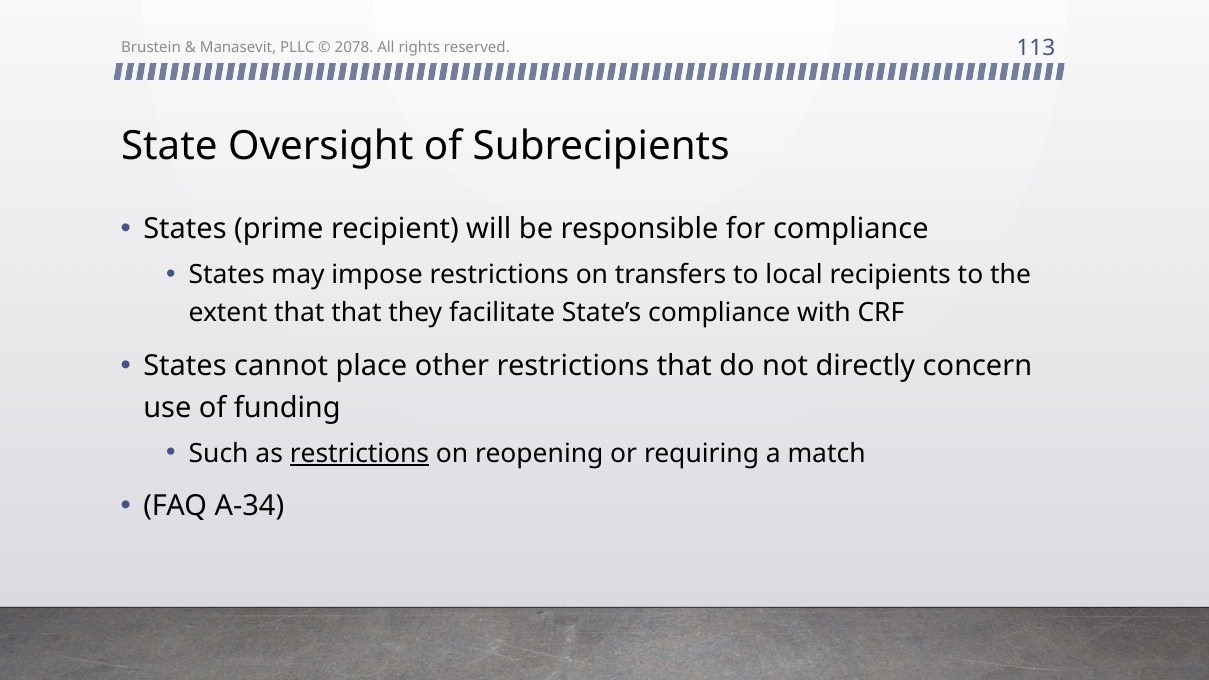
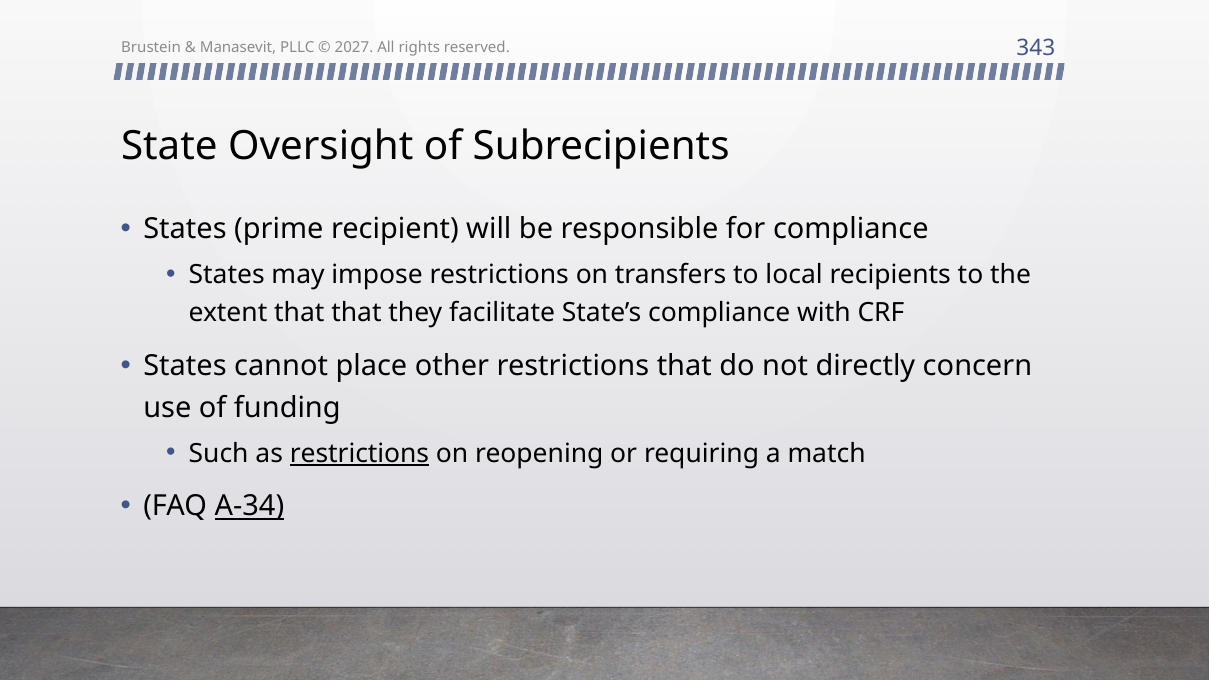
2078: 2078 -> 2027 (354, 48)
113: 113 -> 343 (1036, 48)
A-34 underline: none -> present (249, 506)
